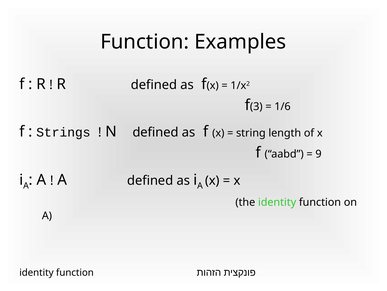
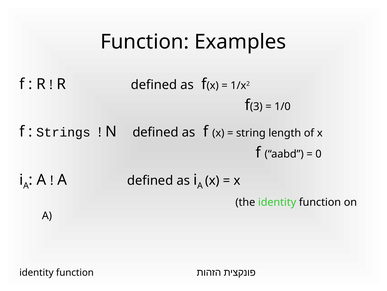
1/6: 1/6 -> 1/0 (283, 106)
9: 9 -> 0 (318, 154)
